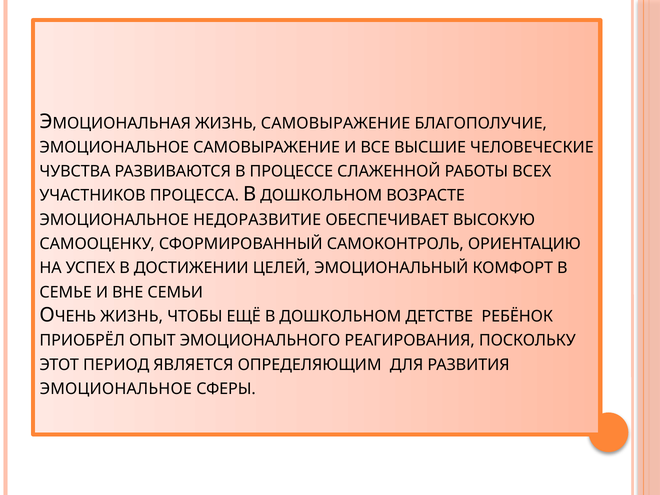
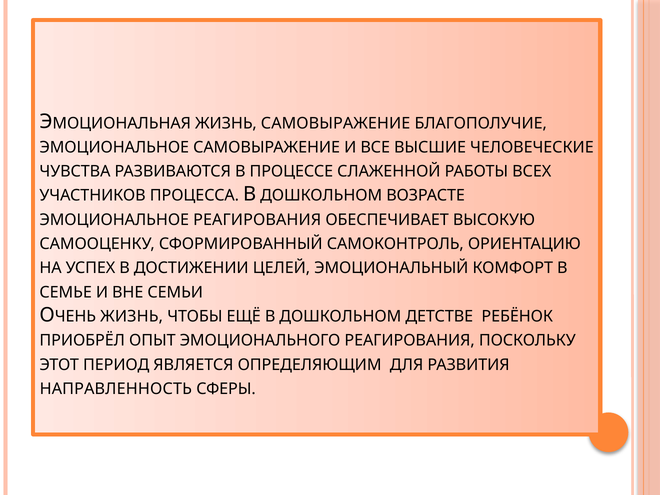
ЭМОЦИОНАЛЬНОЕ НЕДОРАЗВИТИЕ: НЕДОРАЗВИТИЕ -> РЕАГИРОВАНИЯ (257, 220)
ЭМОЦИОНАЛЬНОЕ: ЭМОЦИОНАЛЬНОЕ -> НАПРАВЛЕННОСТЬ (116, 389)
